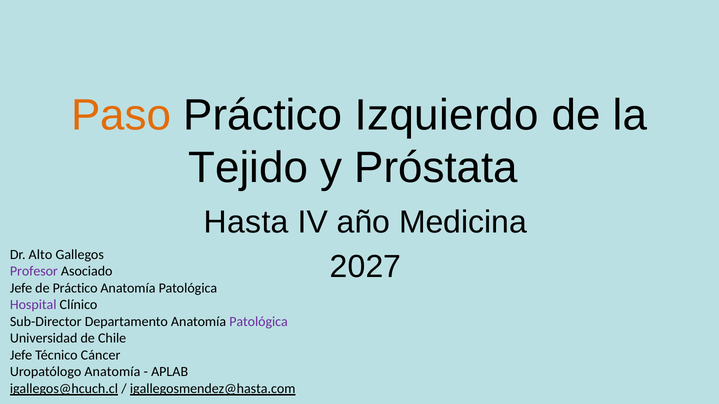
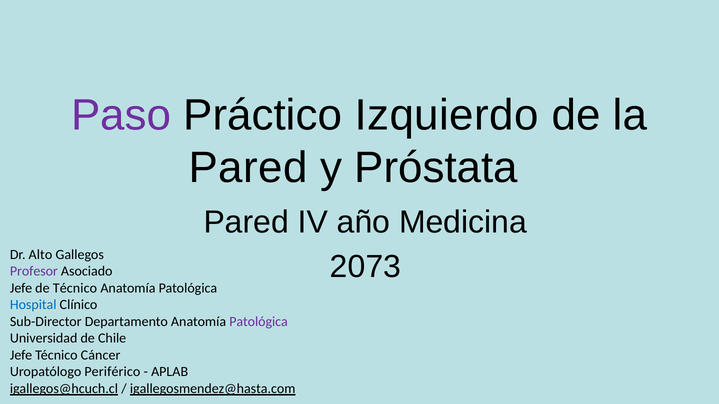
Paso colour: orange -> purple (121, 115)
Tejido: Tejido -> Pared (248, 168)
Hasta: Hasta -> Pared (246, 222)
2027: 2027 -> 2073 (366, 267)
de Práctico: Práctico -> Técnico (75, 288)
Hospital colour: purple -> blue (33, 305)
Uropatólogo Anatomía: Anatomía -> Periférico (112, 372)
